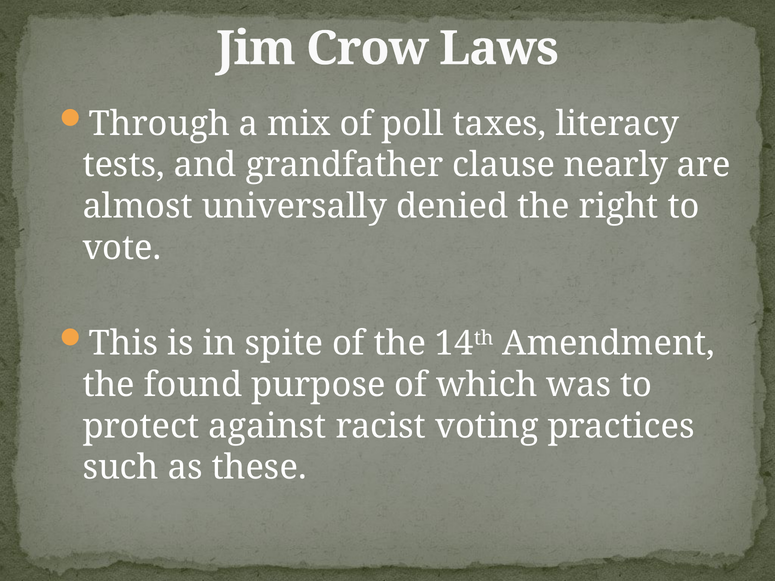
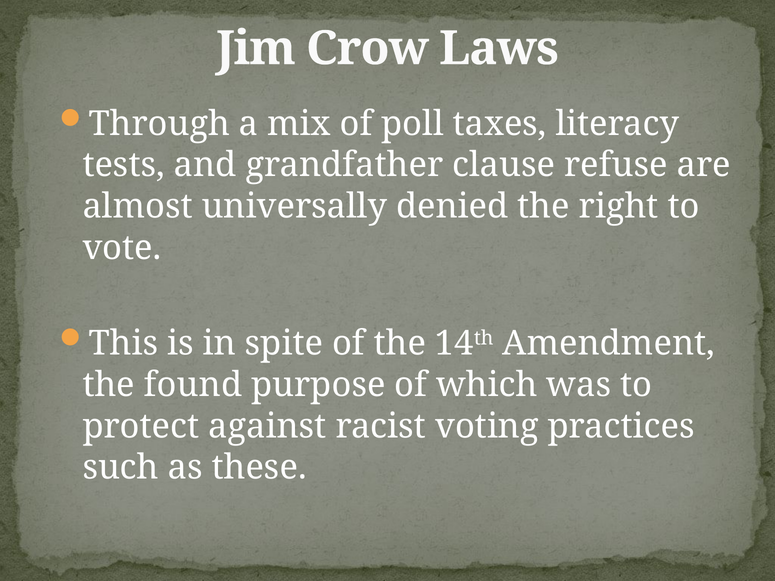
nearly: nearly -> refuse (616, 165)
